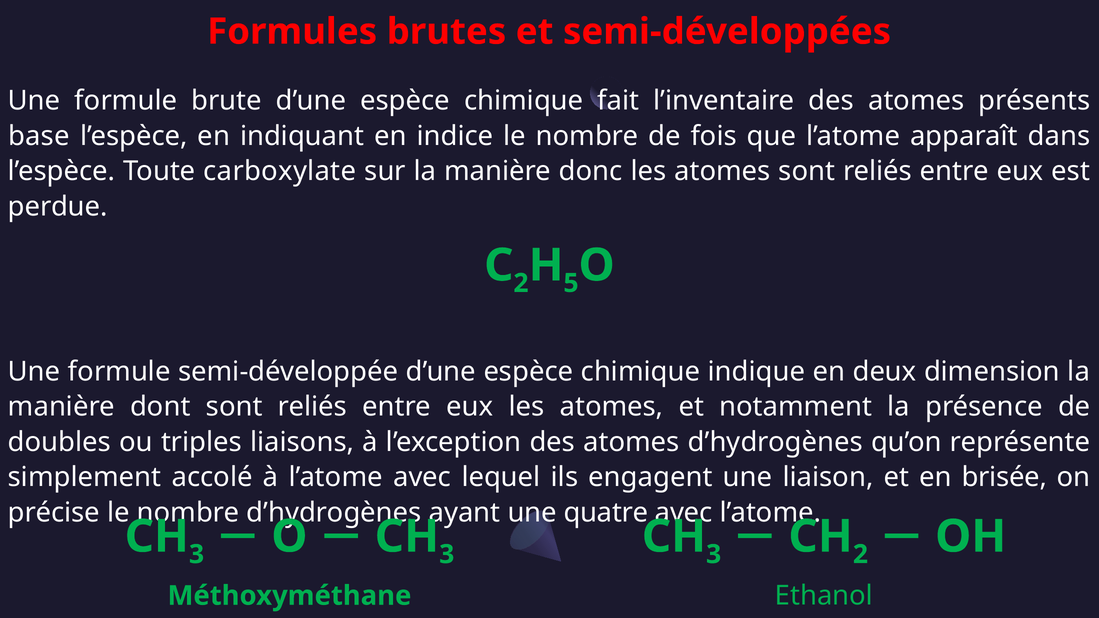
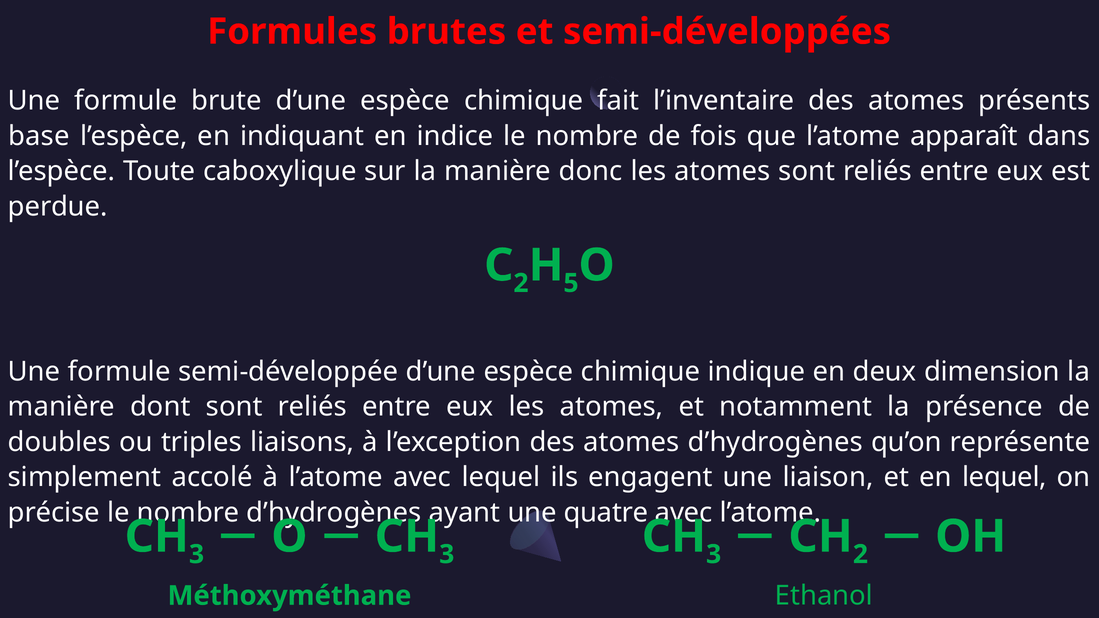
carboxylate: carboxylate -> caboxylique (280, 171)
en brisée: brisée -> lequel (1004, 477)
